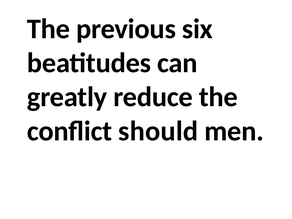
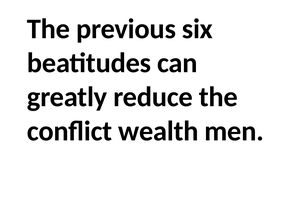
should: should -> wealth (158, 131)
